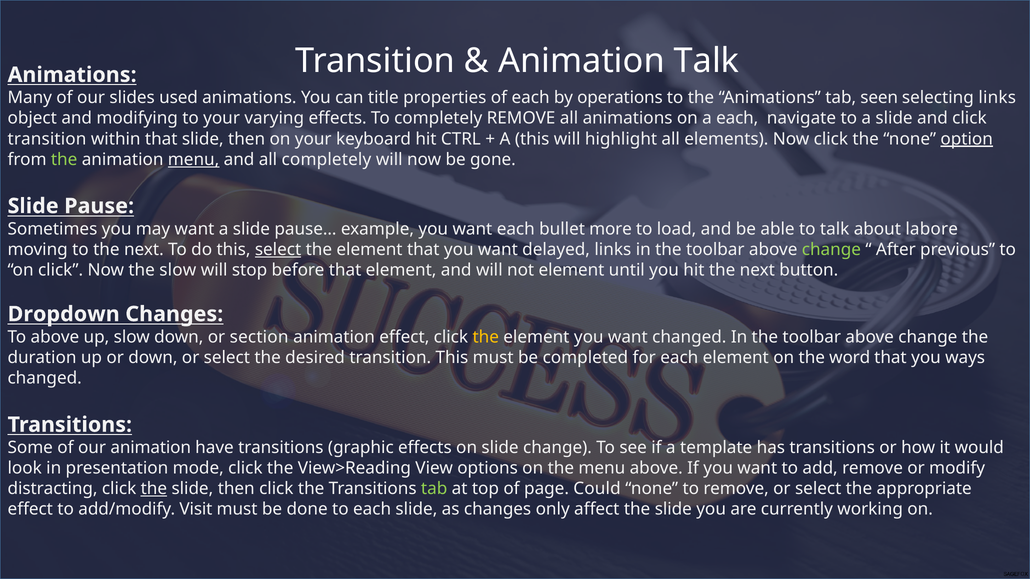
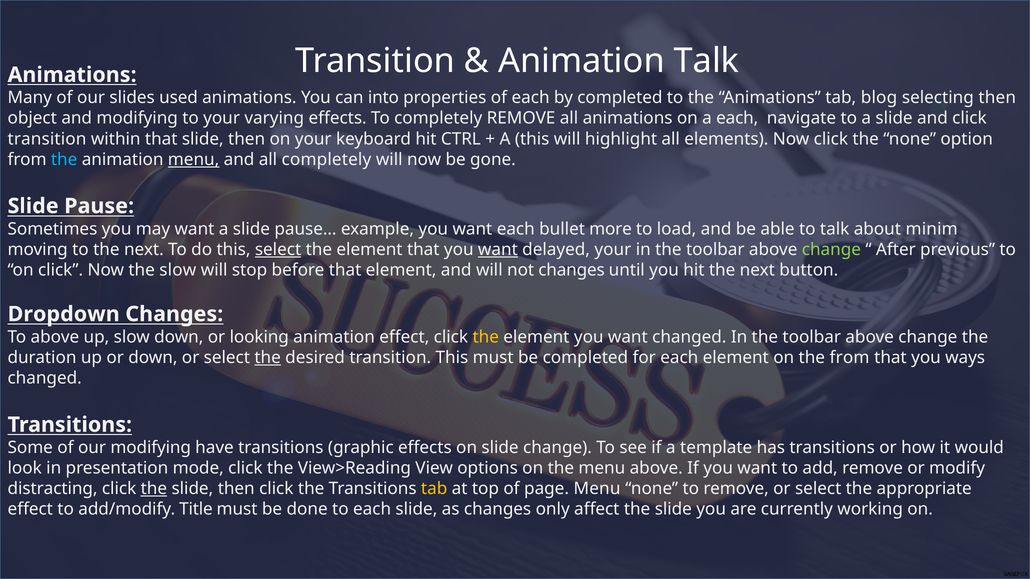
title: title -> into (383, 98)
by operations: operations -> completed (620, 98)
seen: seen -> blog (879, 98)
selecting links: links -> then (997, 98)
option underline: present -> none (967, 139)
the colour: light green -> light blue (64, 160)
labore: labore -> minim (932, 229)
want underline: none -> present (498, 250)
delayed links: links -> your (613, 250)
not element: element -> changes (572, 270)
section: section -> looking (259, 337)
the underline: none -> present (268, 358)
the word: word -> from (850, 358)
our animation: animation -> modifying (151, 448)
tab colour: light green -> yellow (434, 489)
page Could: Could -> Menu (597, 489)
Visit: Visit -> Title (196, 510)
